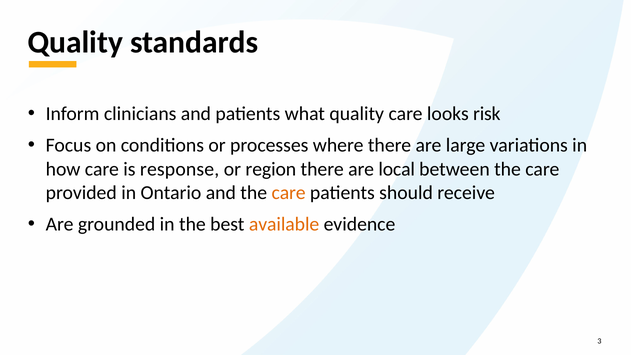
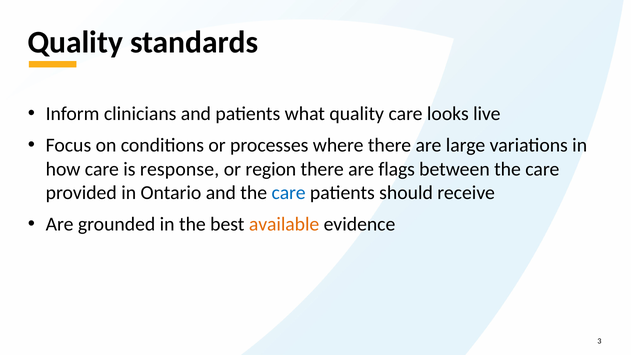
risk: risk -> live (487, 114)
local: local -> flags (397, 169)
care colour: orange -> blue (289, 193)
